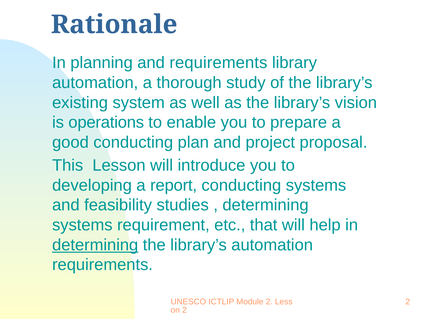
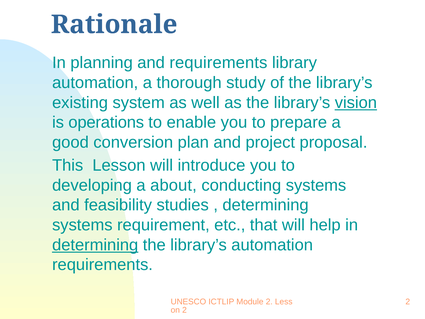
vision underline: none -> present (356, 102)
good conducting: conducting -> conversion (133, 142)
report: report -> about (173, 185)
